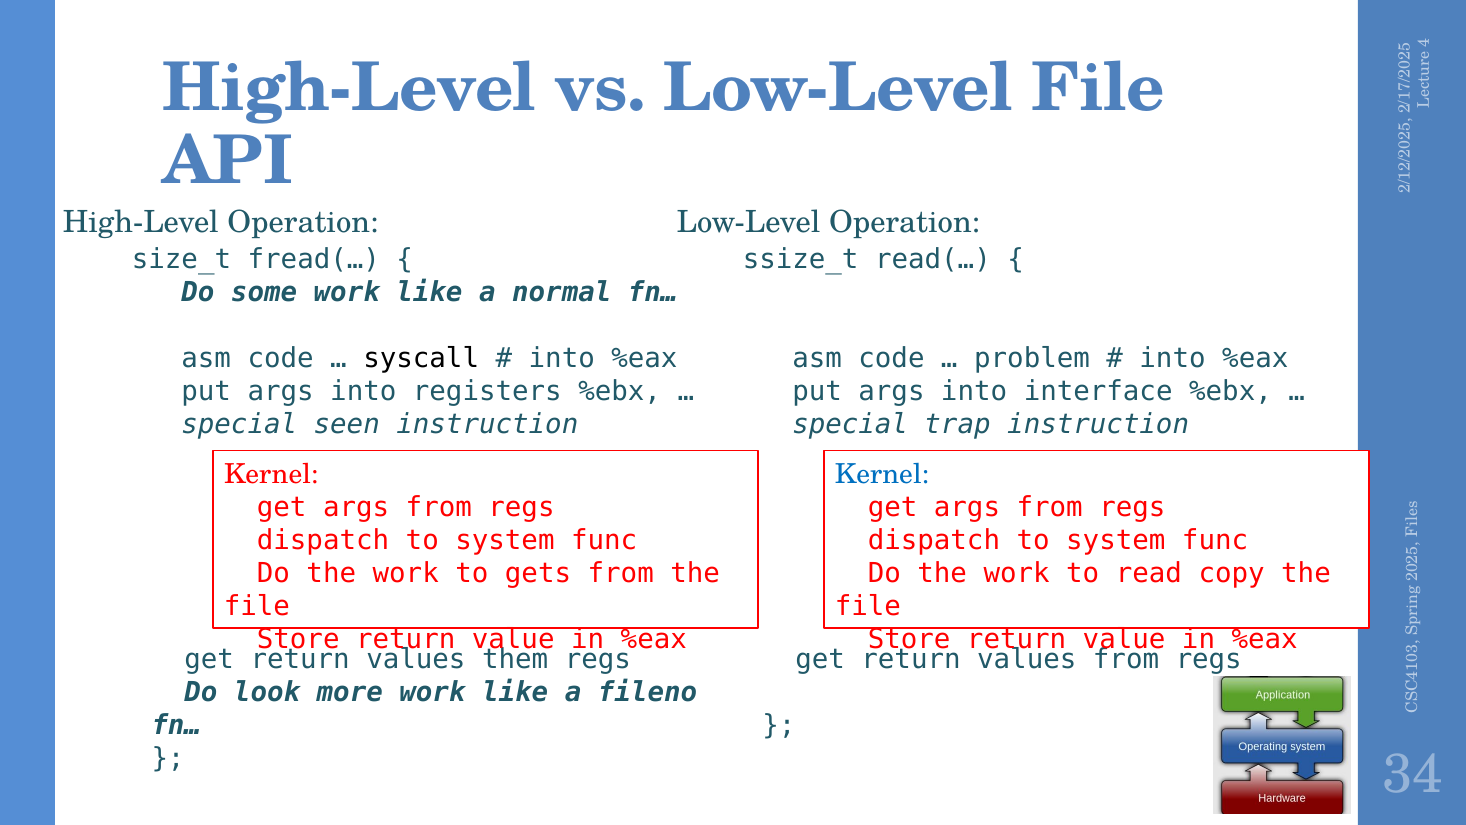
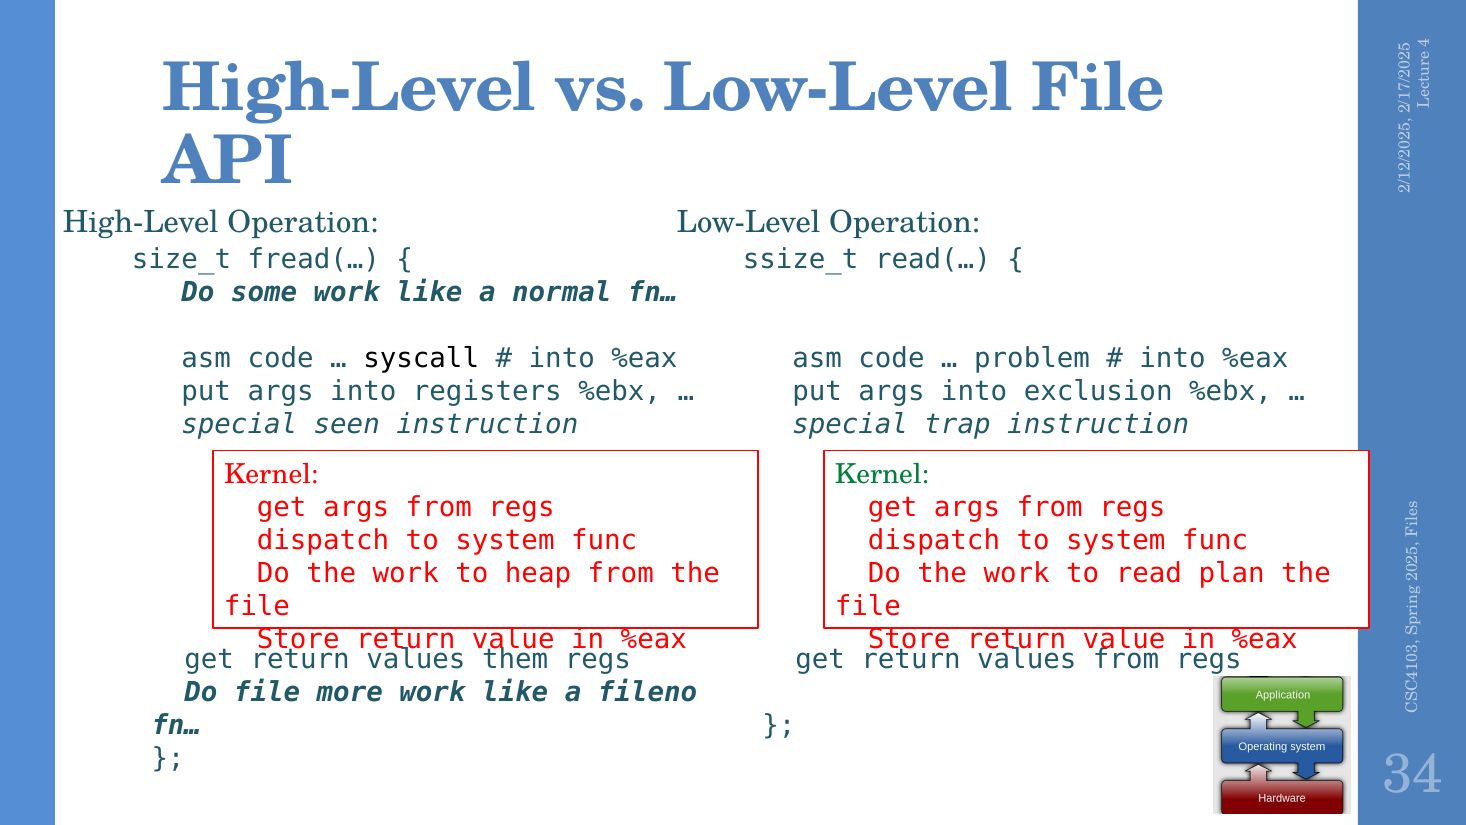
interface: interface -> exclusion (1098, 391)
Kernel colour: blue -> green (882, 474)
gets: gets -> heap (538, 573)
copy: copy -> plan (1232, 573)
Do look: look -> file (267, 692)
